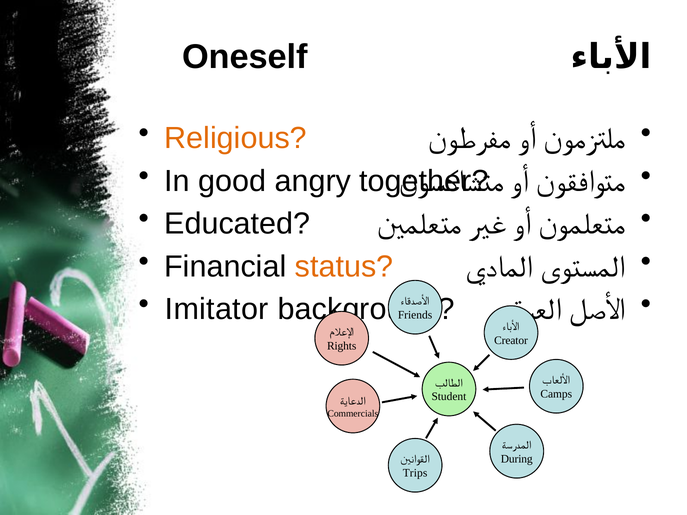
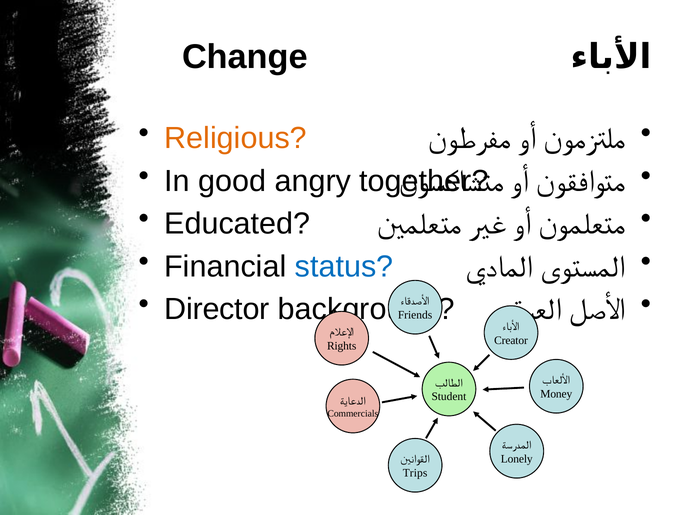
Oneself: Oneself -> Change (245, 57)
status colour: orange -> blue (344, 267)
Imitator: Imitator -> Director (217, 309)
Camps: Camps -> Money (556, 394)
During: During -> Lonely (517, 459)
